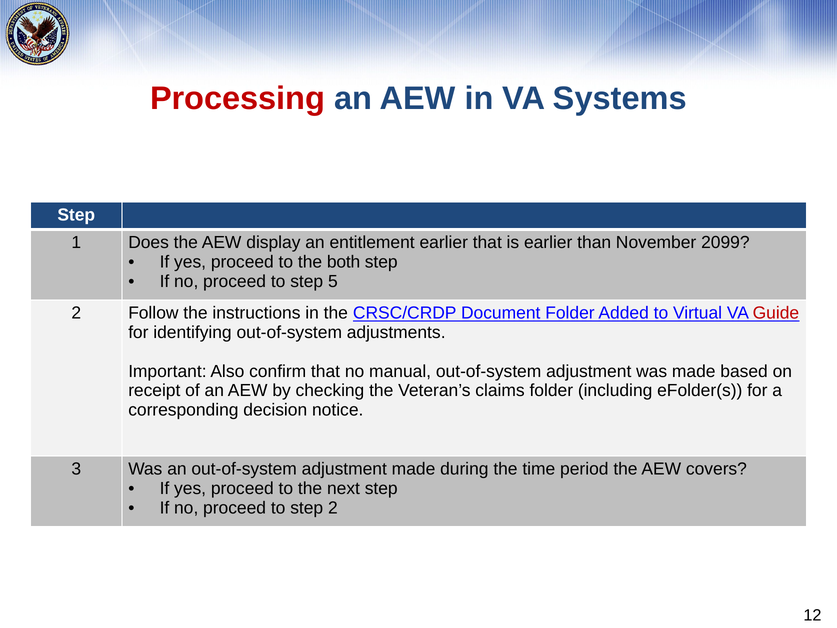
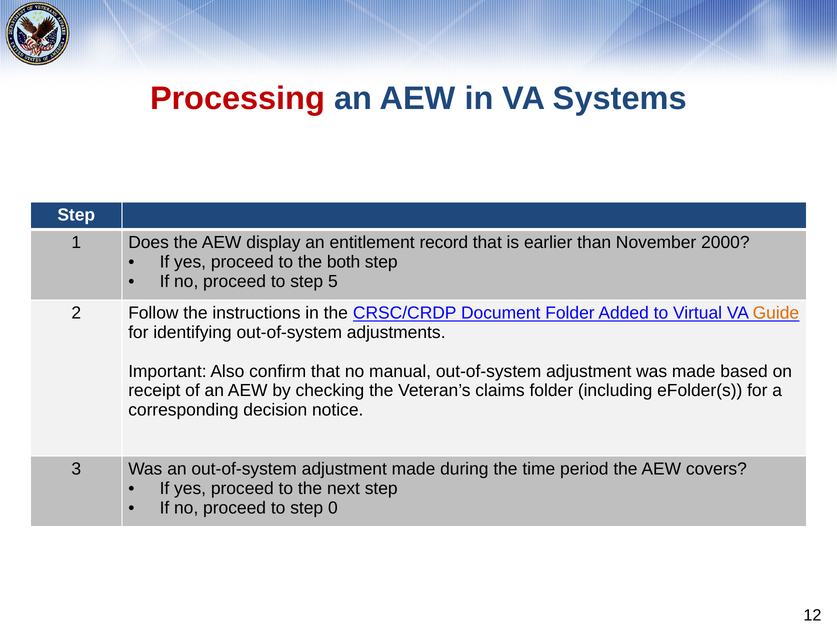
entitlement earlier: earlier -> record (444, 243)
2099: 2099 -> 2000 (725, 243)
Guide colour: red -> orange (776, 313)
step 2: 2 -> 0 (333, 508)
